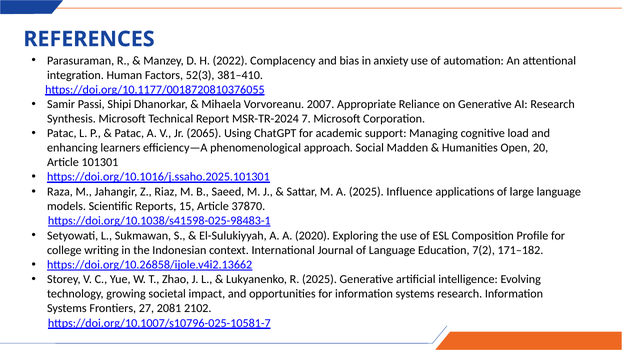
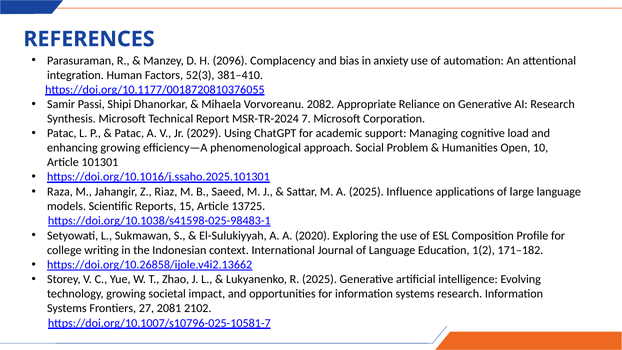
2022: 2022 -> 2096 (230, 60)
2007: 2007 -> 2082 (321, 104)
2065: 2065 -> 2029 (204, 133)
enhancing learners: learners -> growing (120, 148)
Madden: Madden -> Problem (407, 148)
20: 20 -> 10 (541, 148)
37870: 37870 -> 13725 (248, 206)
7(2: 7(2 -> 1(2 (484, 250)
